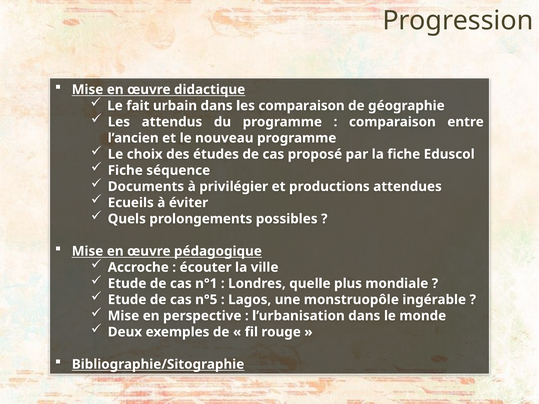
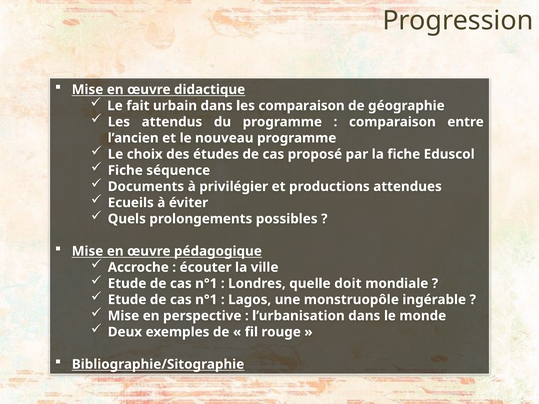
plus: plus -> doit (348, 284)
n°5: n°5 -> n°1 (206, 300)
